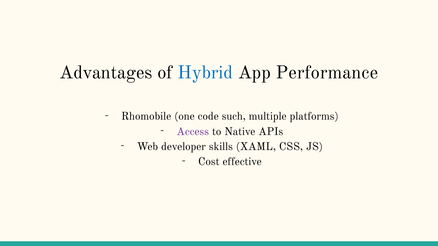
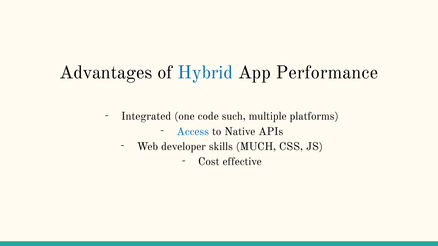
Rhomobile: Rhomobile -> Integrated (146, 117)
Access colour: purple -> blue (193, 132)
XAML: XAML -> MUCH (256, 147)
